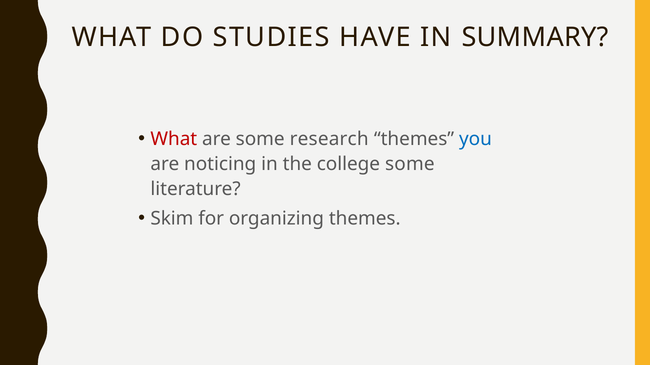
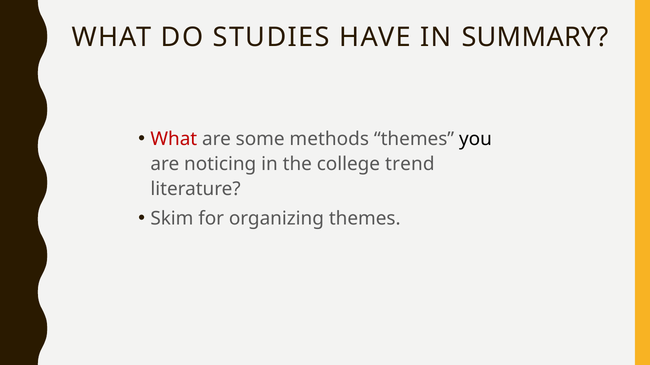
research: research -> methods (329, 139)
you colour: blue -> black (475, 139)
college some: some -> trend (410, 164)
